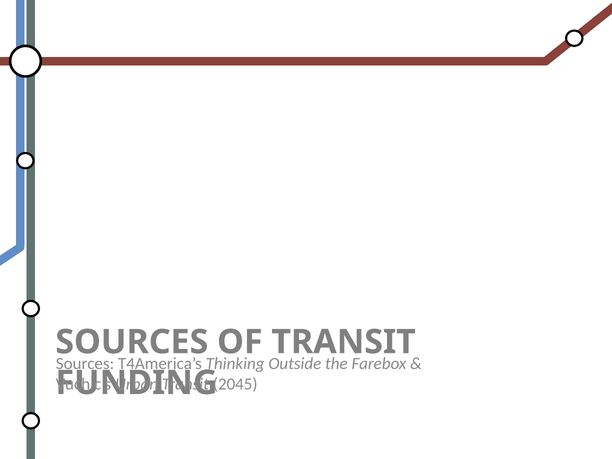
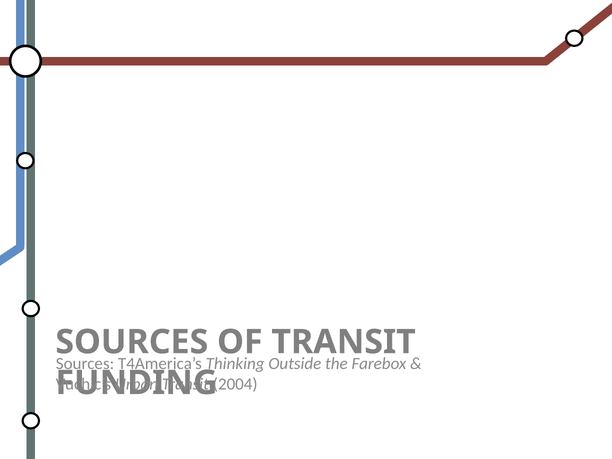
2045: 2045 -> 2004 (235, 384)
